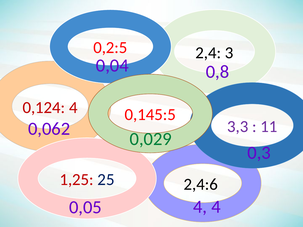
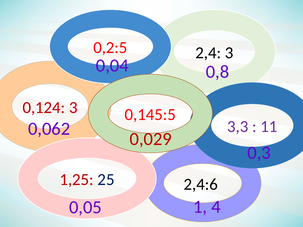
0,124 4: 4 -> 3 (73, 108)
0,029 colour: green -> red (151, 139)
4: 4 -> 1 (200, 207)
